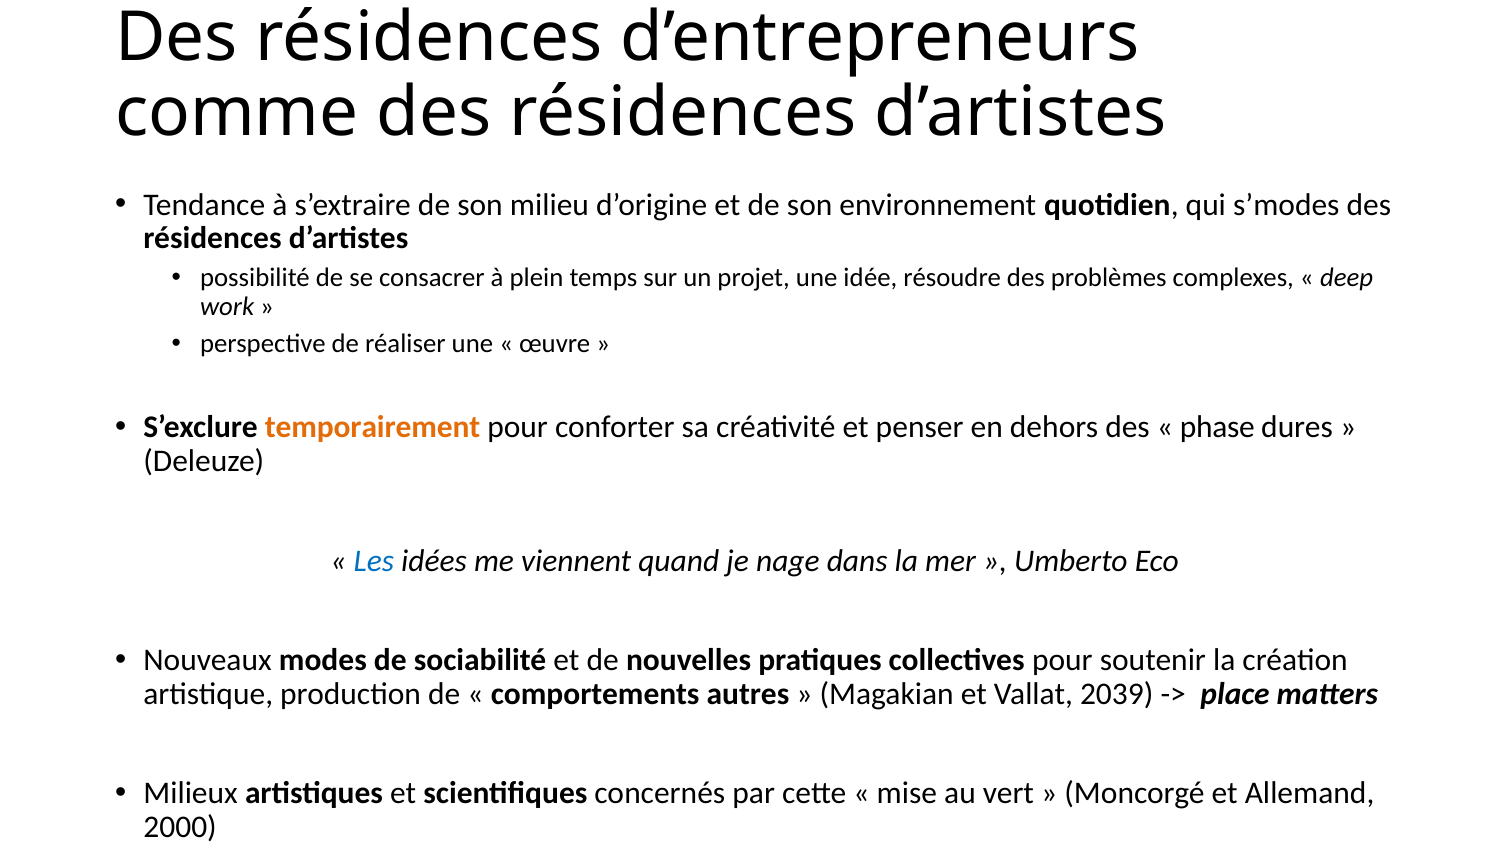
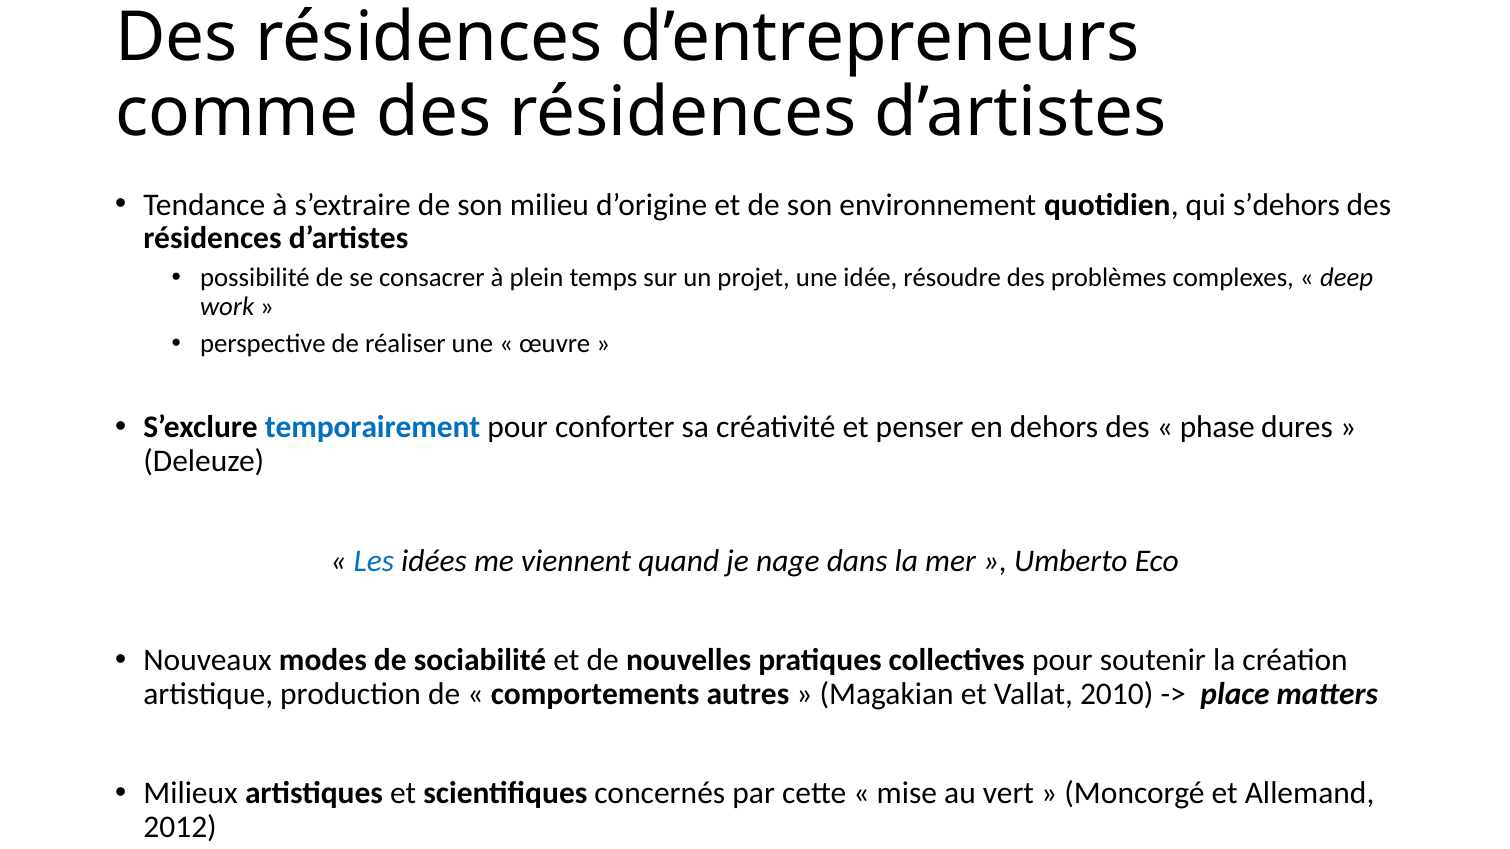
s’modes: s’modes -> s’dehors (1286, 205)
temporairement colour: orange -> blue (373, 428)
2039: 2039 -> 2010 (1117, 694)
2000: 2000 -> 2012 (180, 828)
